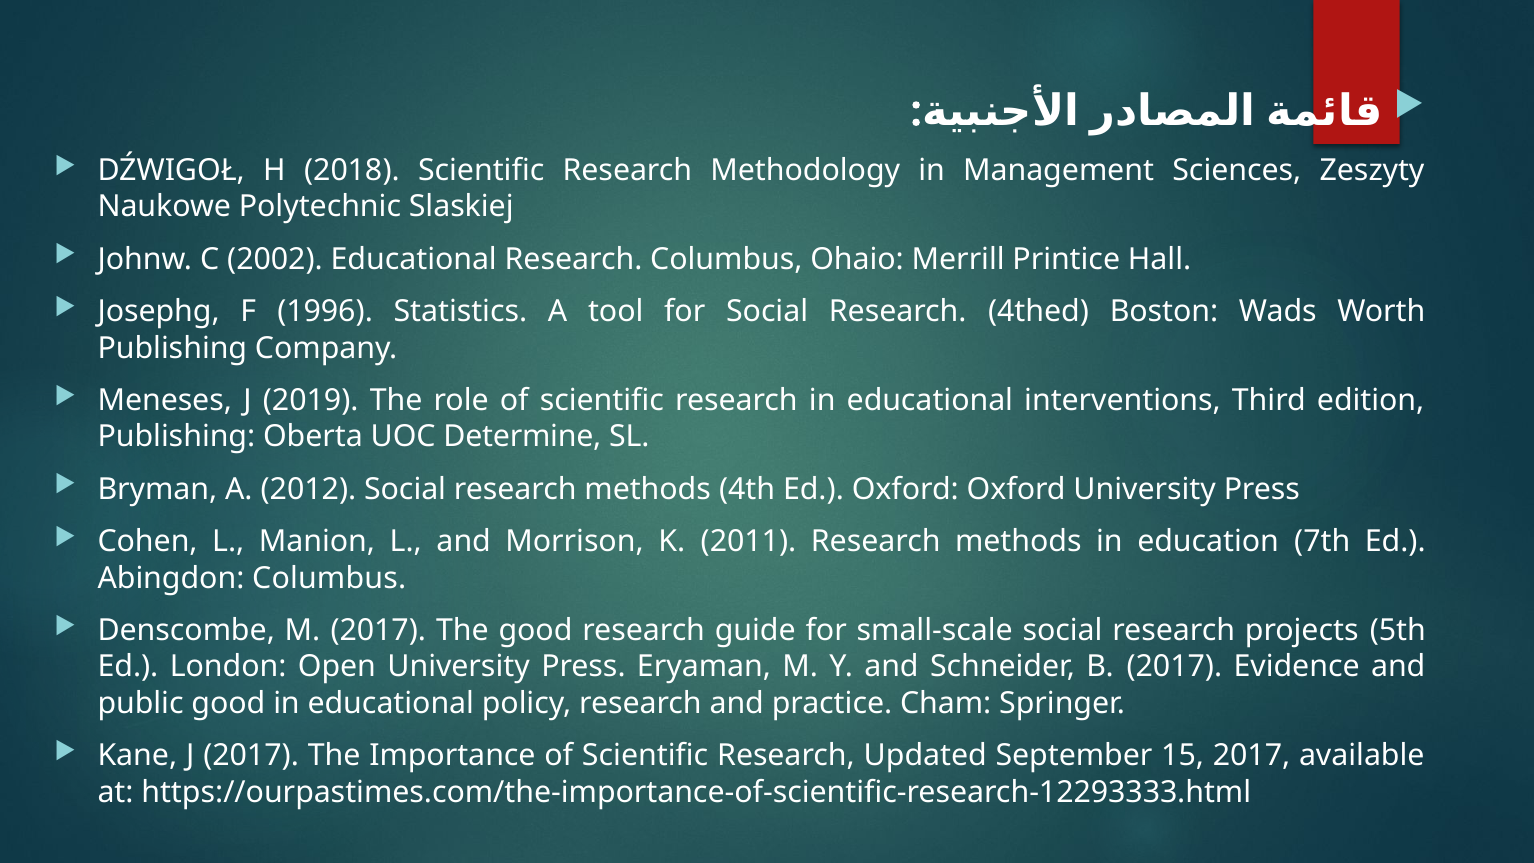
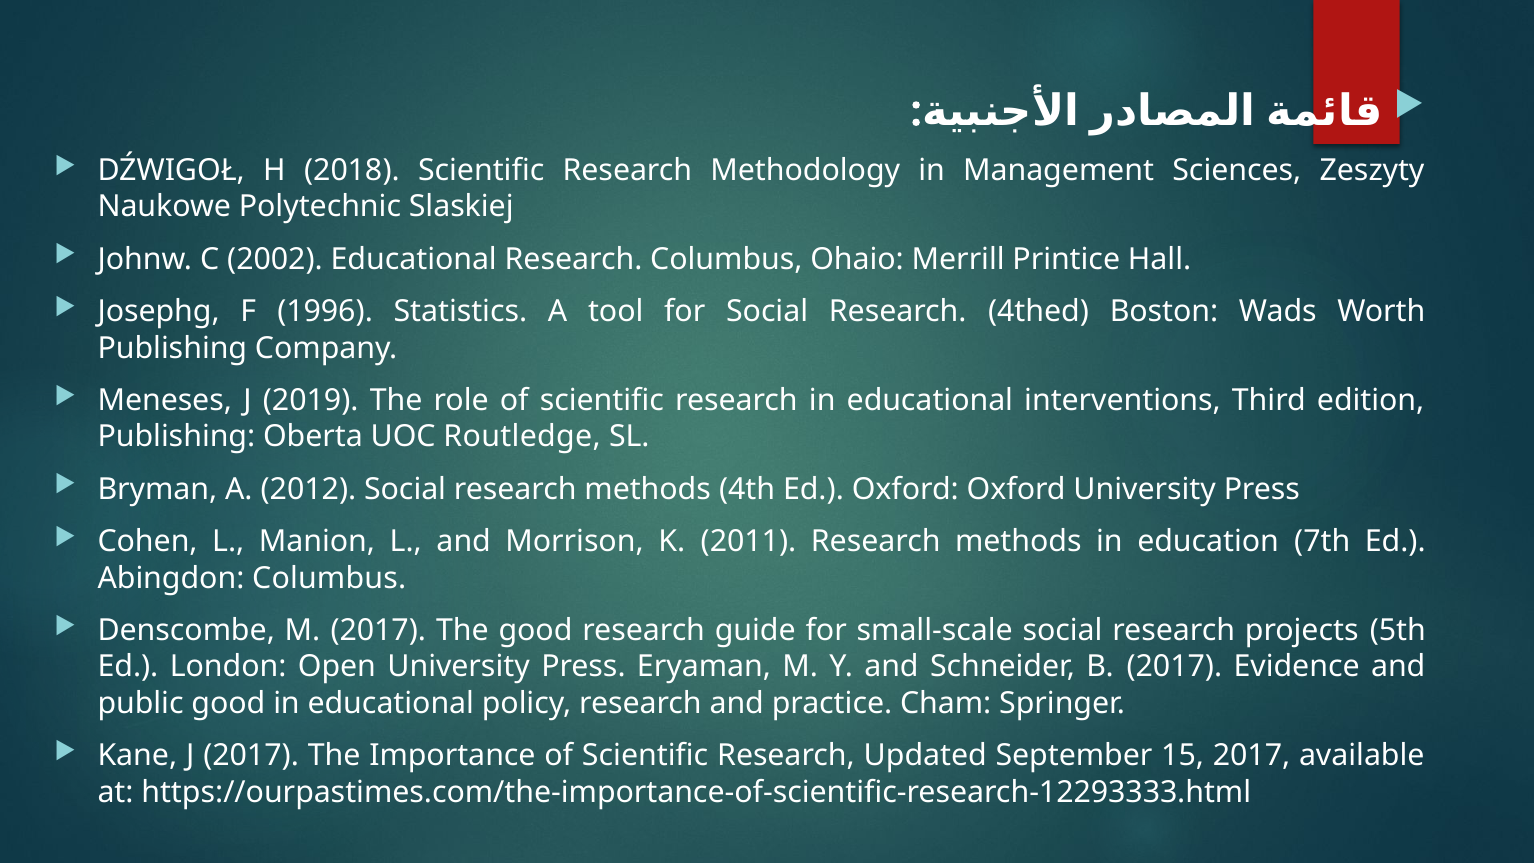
Determine: Determine -> Routledge (522, 437)
